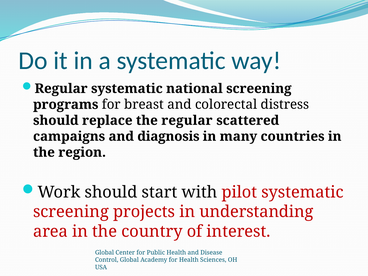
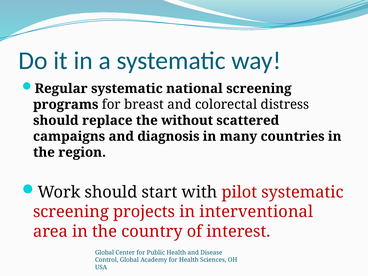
the regular: regular -> without (187, 120)
understanding: understanding -> interventional (256, 212)
